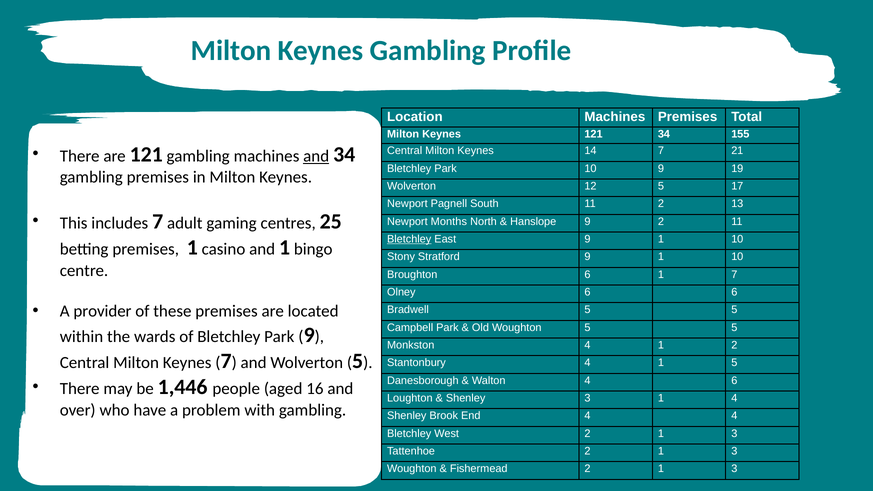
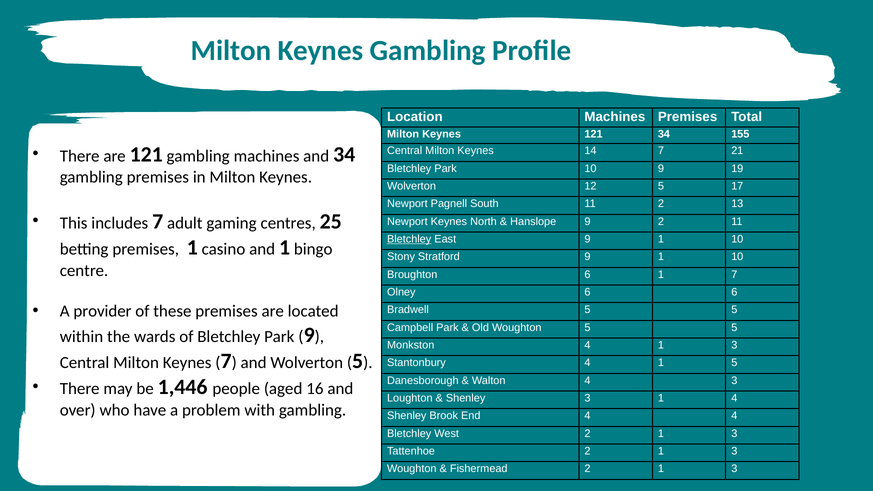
and underline: present -> none (316, 156)
Newport Months: Months -> Keynes (449, 221)
4 1 2: 2 -> 3 (734, 345)
4 6: 6 -> 3 (734, 380)
